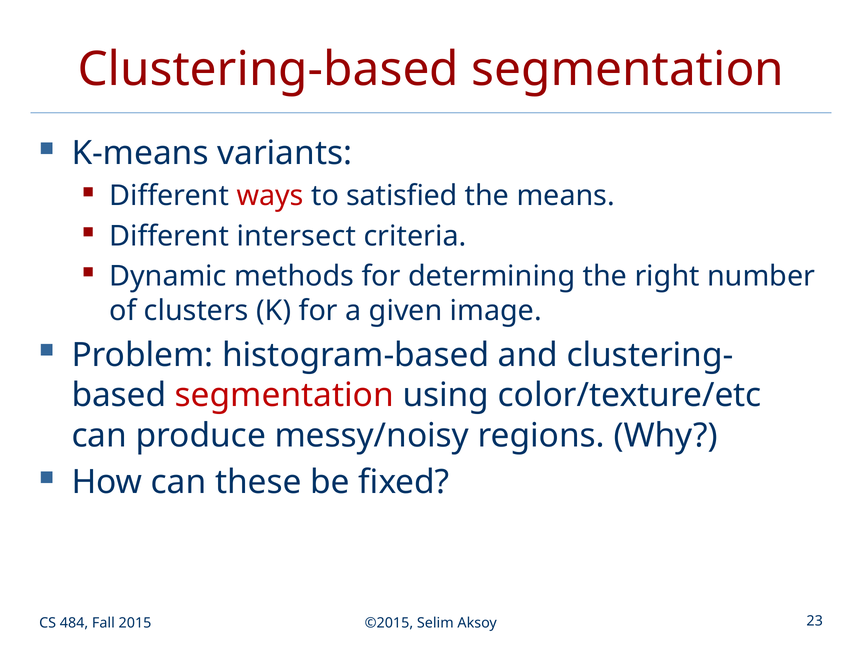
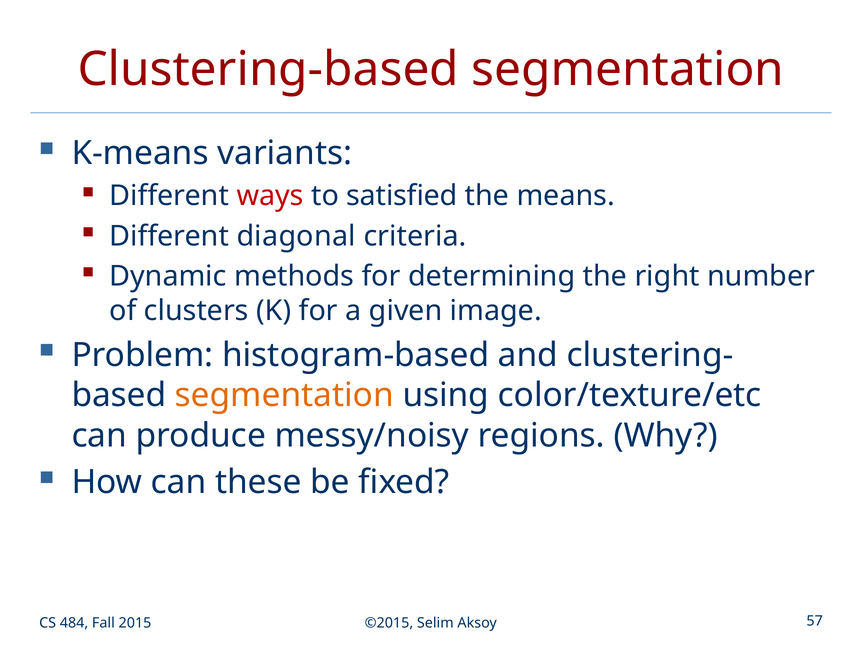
intersect: intersect -> diagonal (296, 236)
segmentation colour: red -> orange (284, 396)
23: 23 -> 57 (815, 621)
